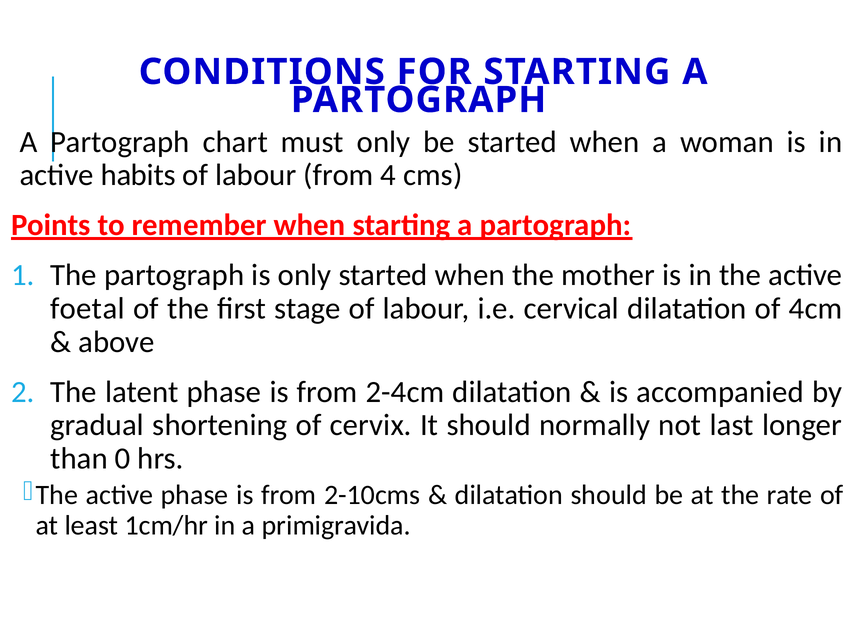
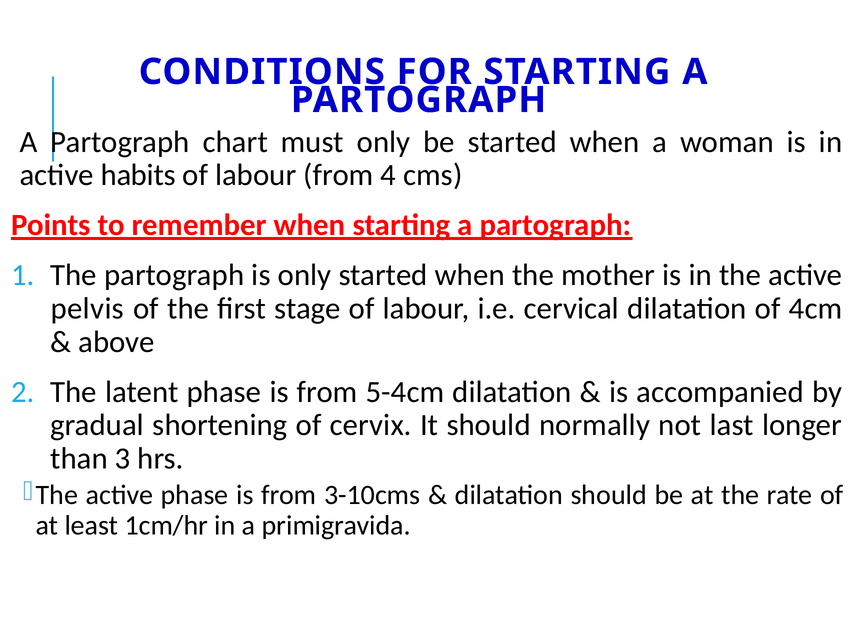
foetal: foetal -> pelvis (87, 309)
2-4cm: 2-4cm -> 5-4cm (405, 392)
0: 0 -> 3 (123, 459)
2-10cms: 2-10cms -> 3-10cms (372, 495)
